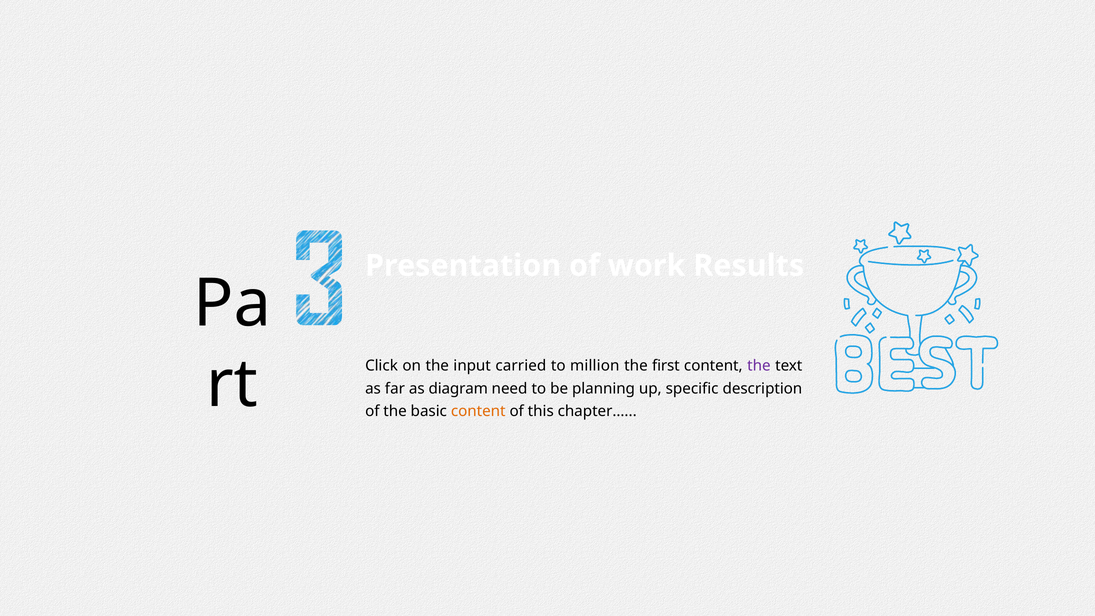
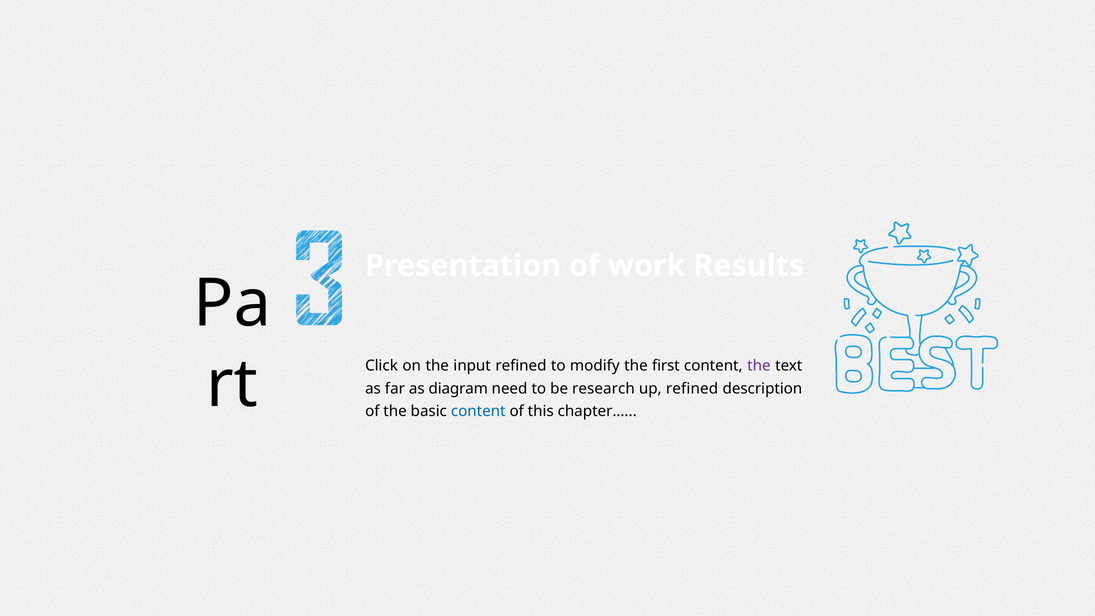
input carried: carried -> refined (521, 366)
million: million -> modify (595, 366)
planning: planning -> research (603, 389)
up specific: specific -> refined (692, 389)
content colour: orange -> blue (478, 411)
